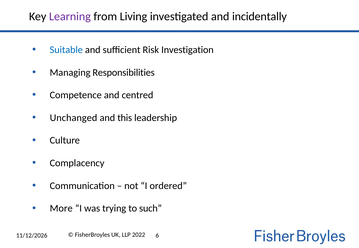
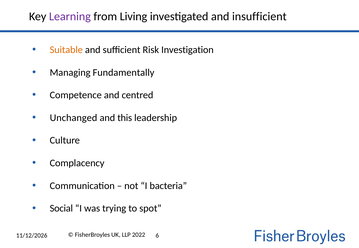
incidentally: incidentally -> insufficient (259, 16)
Suitable colour: blue -> orange (66, 50)
Responsibilities: Responsibilities -> Fundamentally (124, 73)
ordered: ordered -> bacteria (168, 186)
More: More -> Social (61, 209)
such: such -> spot (150, 209)
